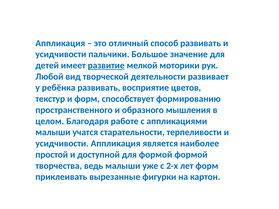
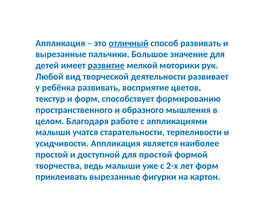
отличный underline: none -> present (129, 43)
усидчивости: усидчивости -> вырезанные (61, 54)
для формой: формой -> простой (156, 155)
